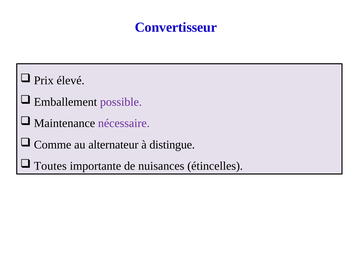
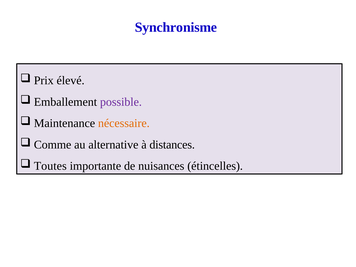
Convertisseur: Convertisseur -> Synchronisme (176, 27)
nécessaire colour: purple -> orange (124, 123)
alternateur: alternateur -> alternative (113, 145)
distingue: distingue -> distances (172, 145)
